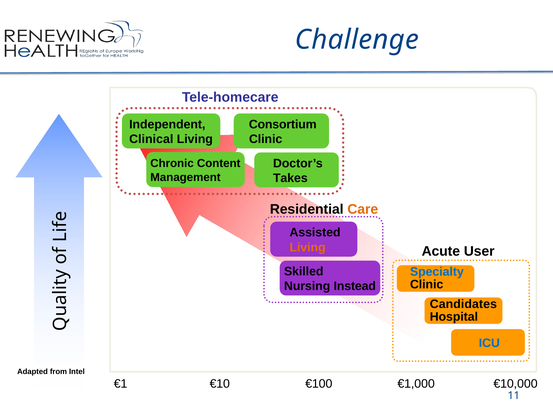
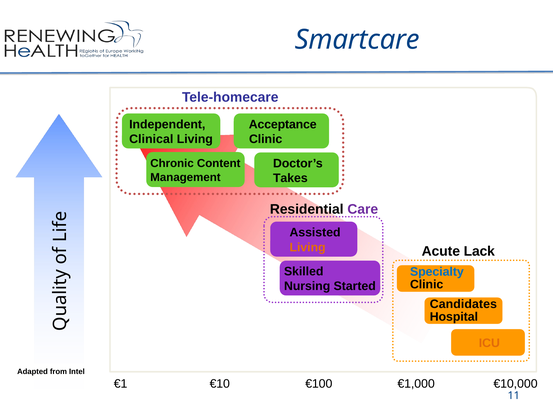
Challenge: Challenge -> Smartcare (357, 40)
Consortium: Consortium -> Acceptance (283, 124)
Care colour: orange -> purple (363, 209)
User: User -> Lack (479, 251)
Instead: Instead -> Started (355, 286)
ICU colour: blue -> orange (489, 343)
